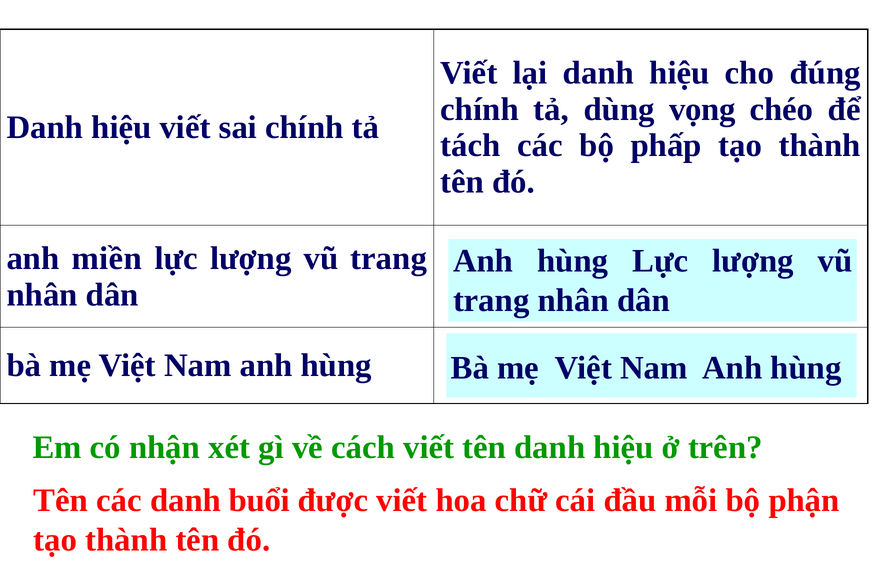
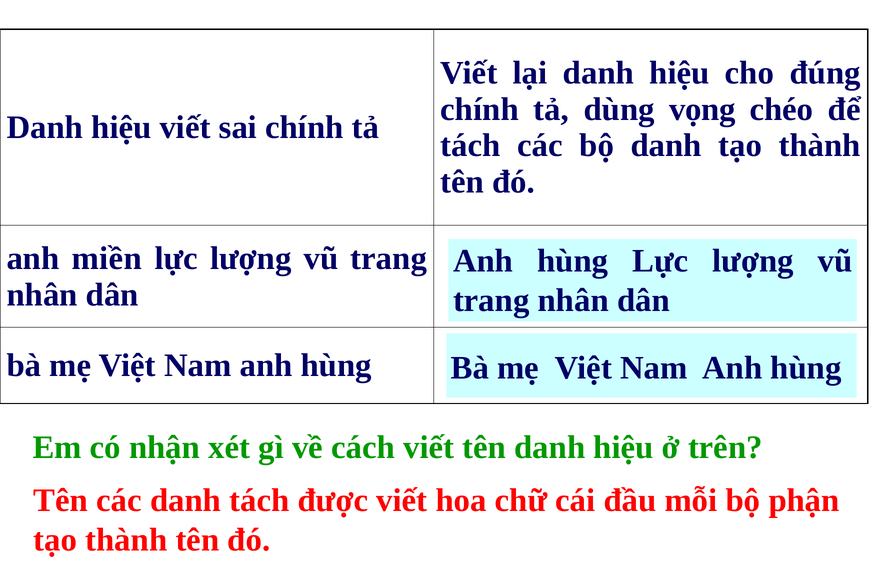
bộ phấp: phấp -> danh (666, 146)
danh buổi: buổi -> tách (259, 500)
